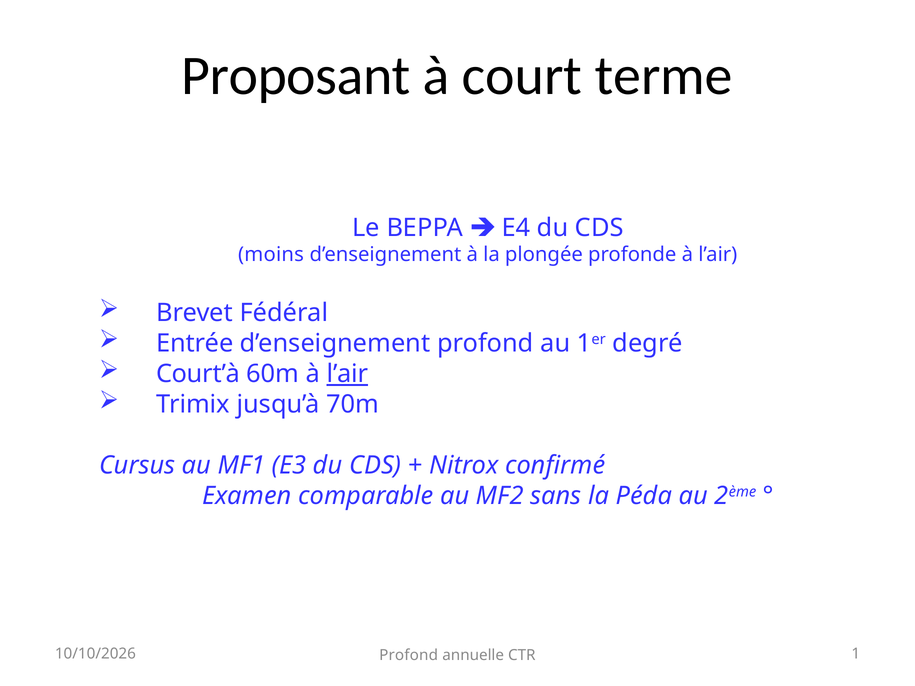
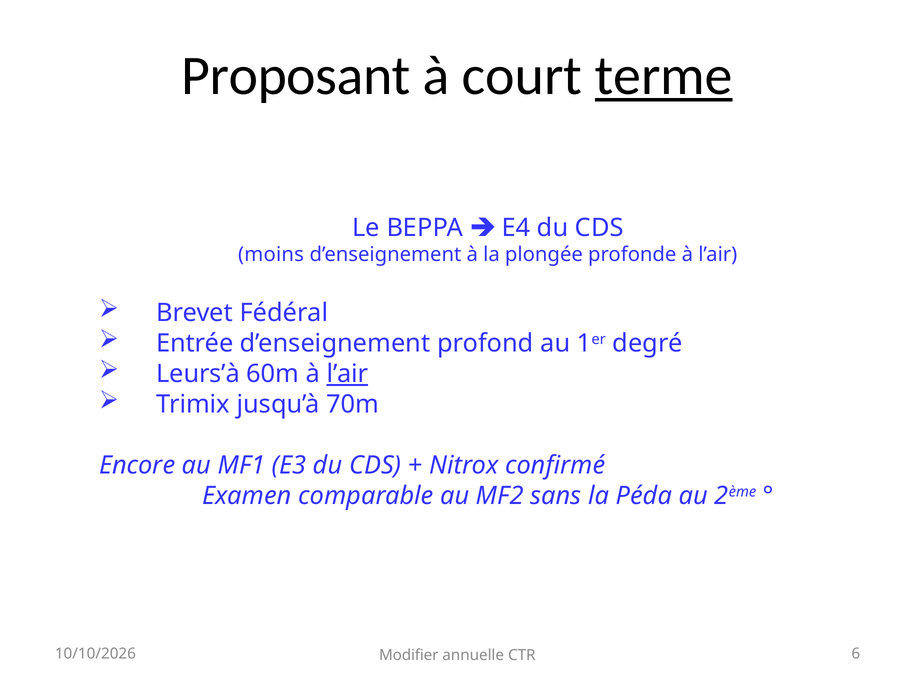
terme underline: none -> present (664, 76)
Court’à: Court’à -> Leurs’à (198, 374)
Cursus: Cursus -> Encore (137, 466)
Profond: Profond -> Modifier (409, 655)
1: 1 -> 6 (856, 654)
